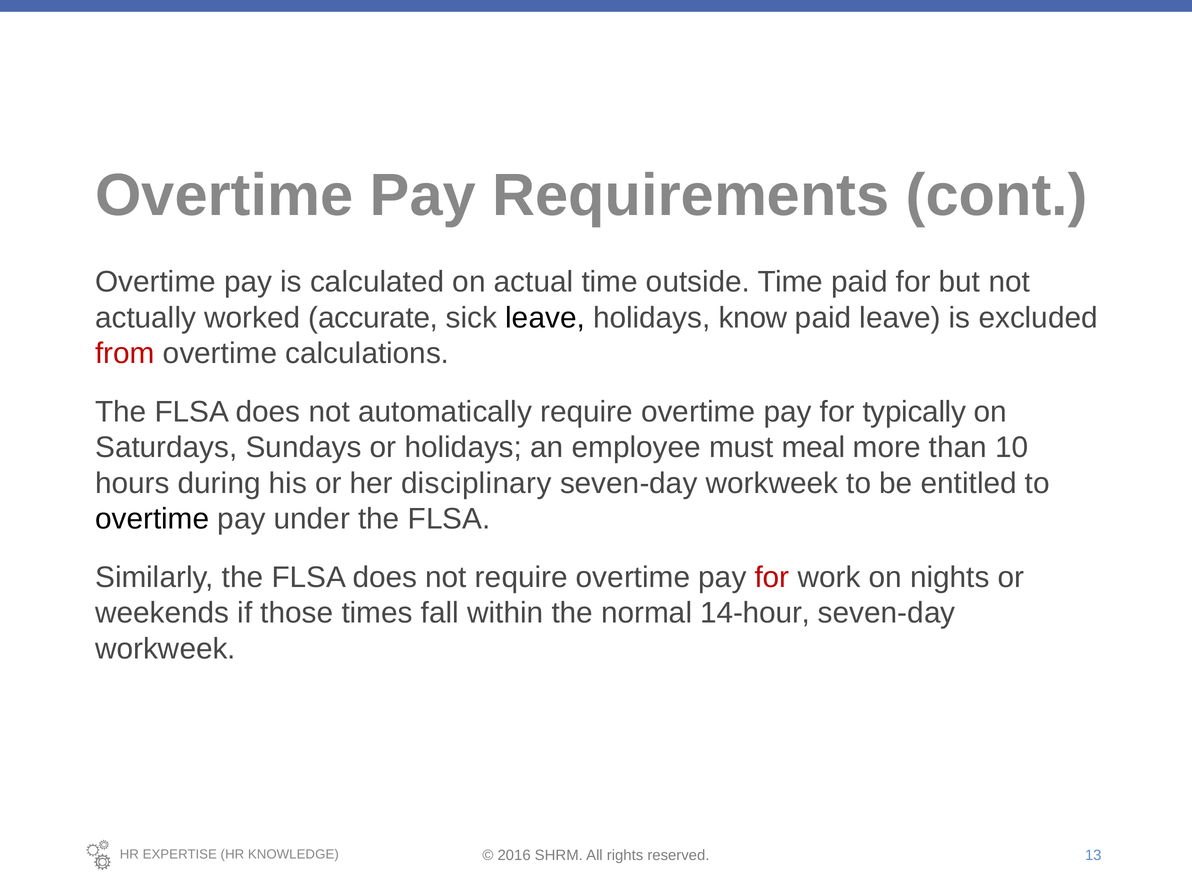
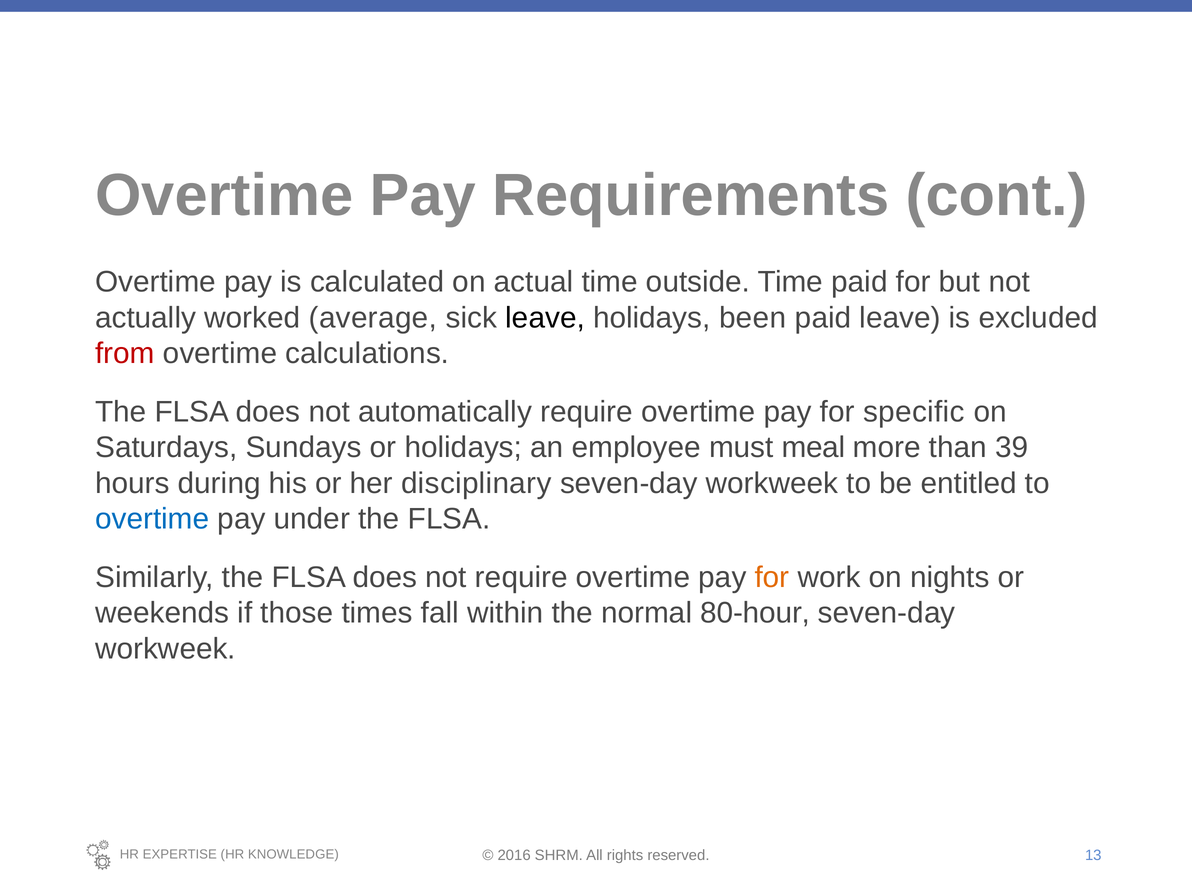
accurate: accurate -> average (373, 318)
know: know -> been (753, 318)
typically: typically -> specific (914, 412)
10: 10 -> 39 (1012, 448)
overtime colour: black -> blue (152, 519)
for colour: red -> orange (772, 577)
14-hour: 14-hour -> 80-hour (755, 613)
